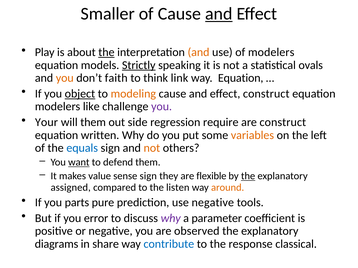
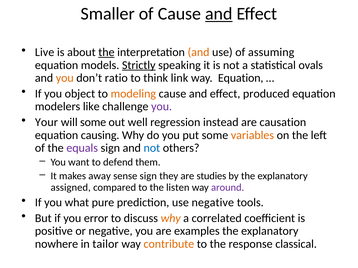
Play: Play -> Live (45, 52)
of modelers: modelers -> assuming (271, 52)
faith: faith -> ratio (116, 78)
object underline: present -> none (80, 94)
effect construct: construct -> produced (266, 94)
will them: them -> some (93, 122)
side: side -> well (138, 122)
require: require -> instead (221, 122)
are construct: construct -> causation (283, 122)
written: written -> causing (100, 135)
equals colour: blue -> purple (82, 148)
not colour: orange -> blue (152, 148)
want underline: present -> none (79, 163)
value: value -> away (100, 176)
flexible: flexible -> studies (211, 176)
the underline: present -> none (248, 176)
around colour: orange -> purple (228, 188)
parts: parts -> what (77, 203)
why colour: purple -> orange (171, 219)
parameter: parameter -> correlated (217, 219)
observed: observed -> examples (197, 231)
diagrams: diagrams -> nowhere (56, 244)
share: share -> tailor (106, 244)
contribute colour: blue -> orange (169, 244)
